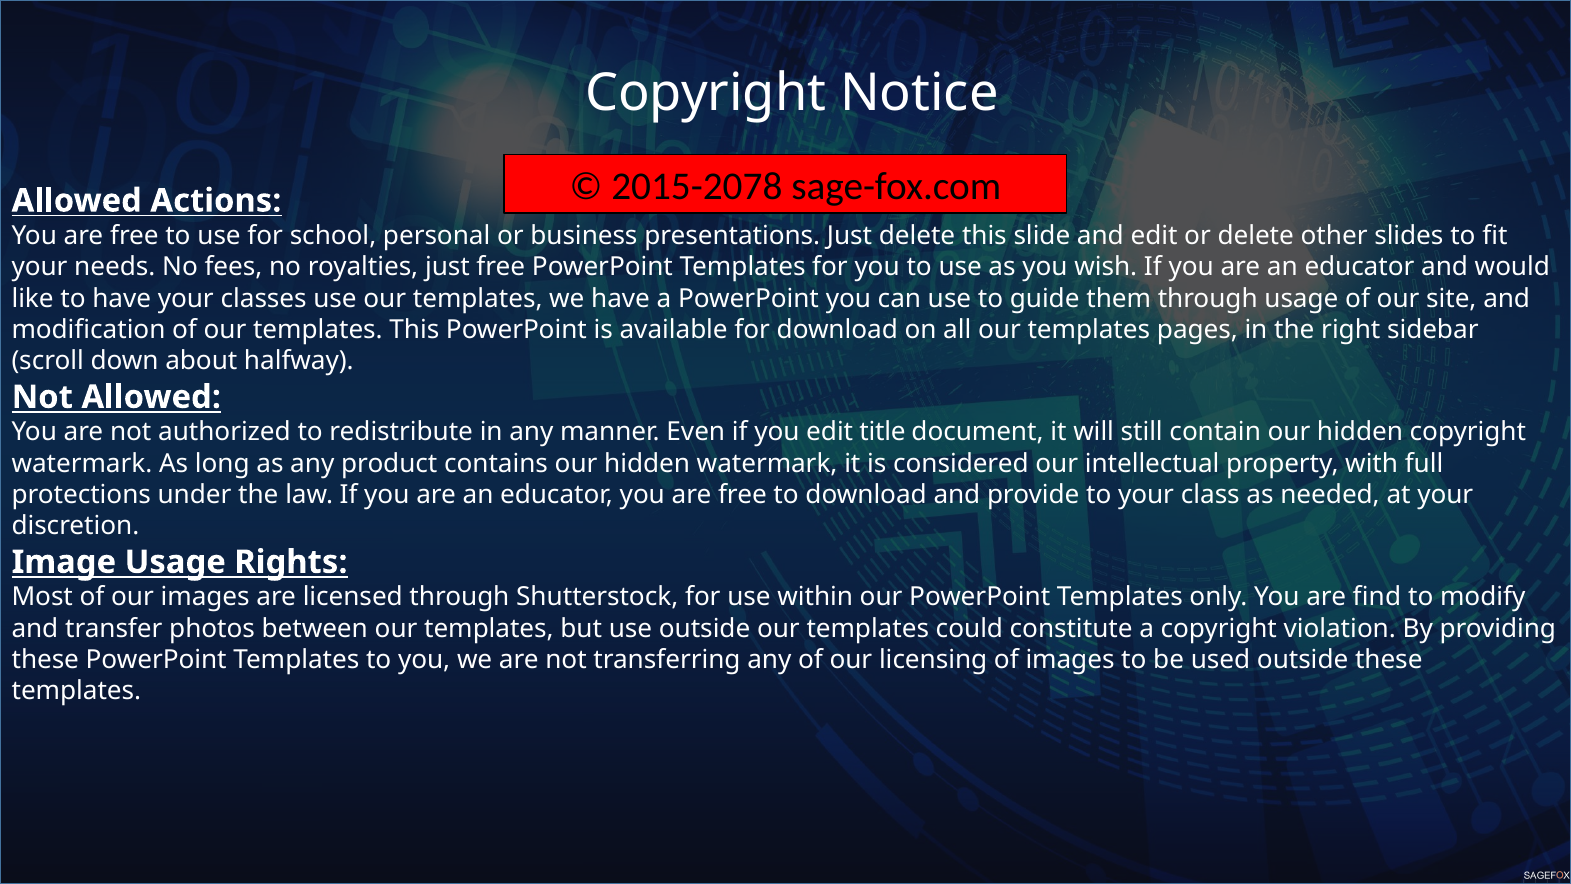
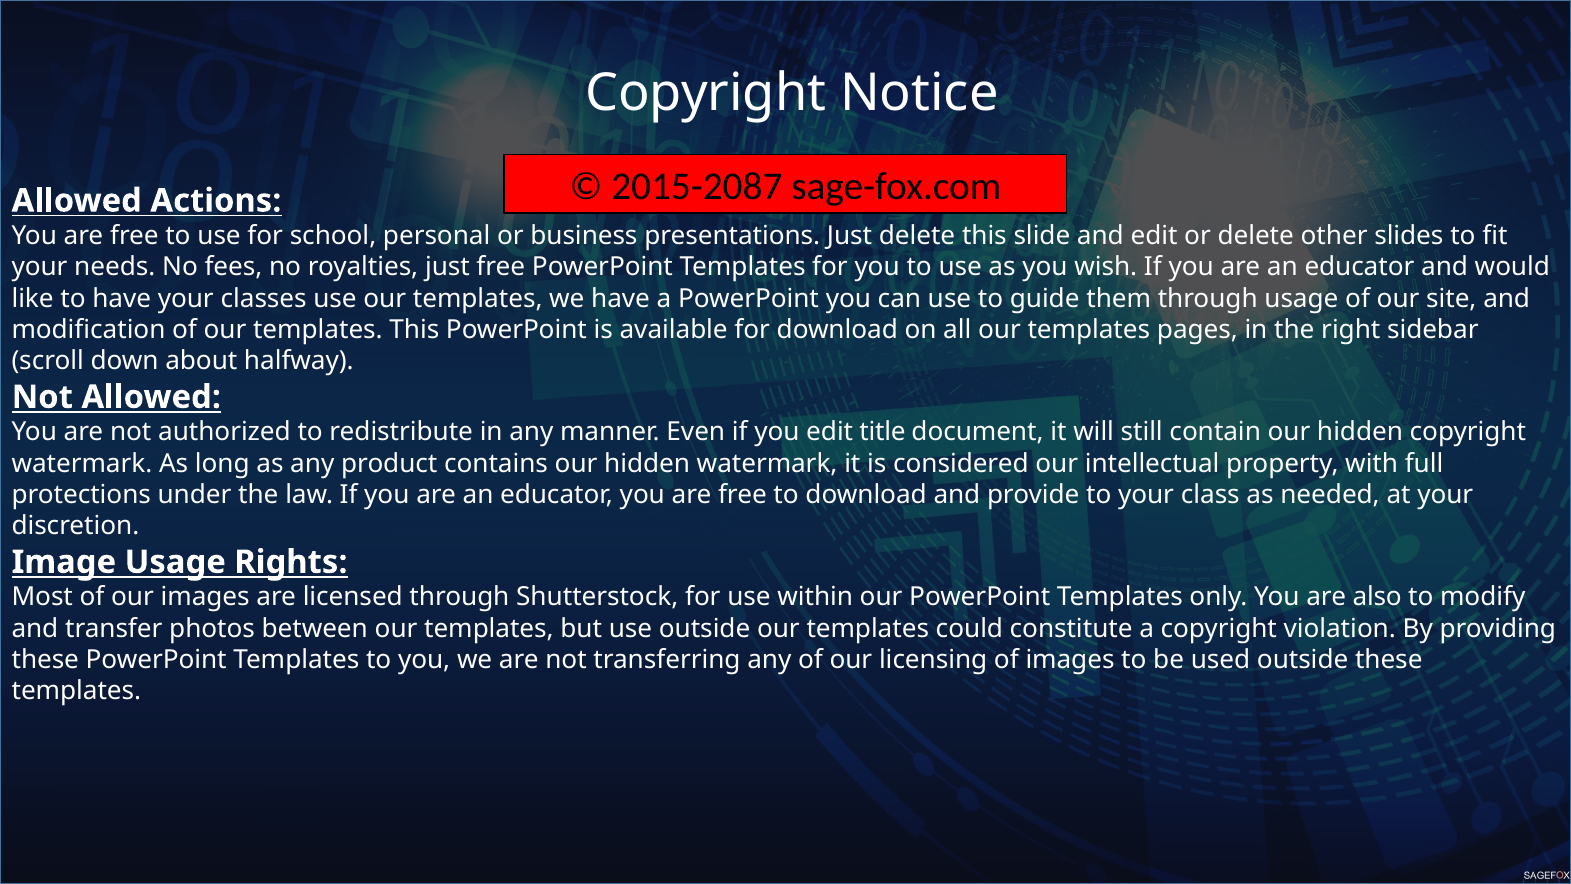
2015-2078: 2015-2078 -> 2015-2087 (697, 186)
find: find -> also (1377, 597)
